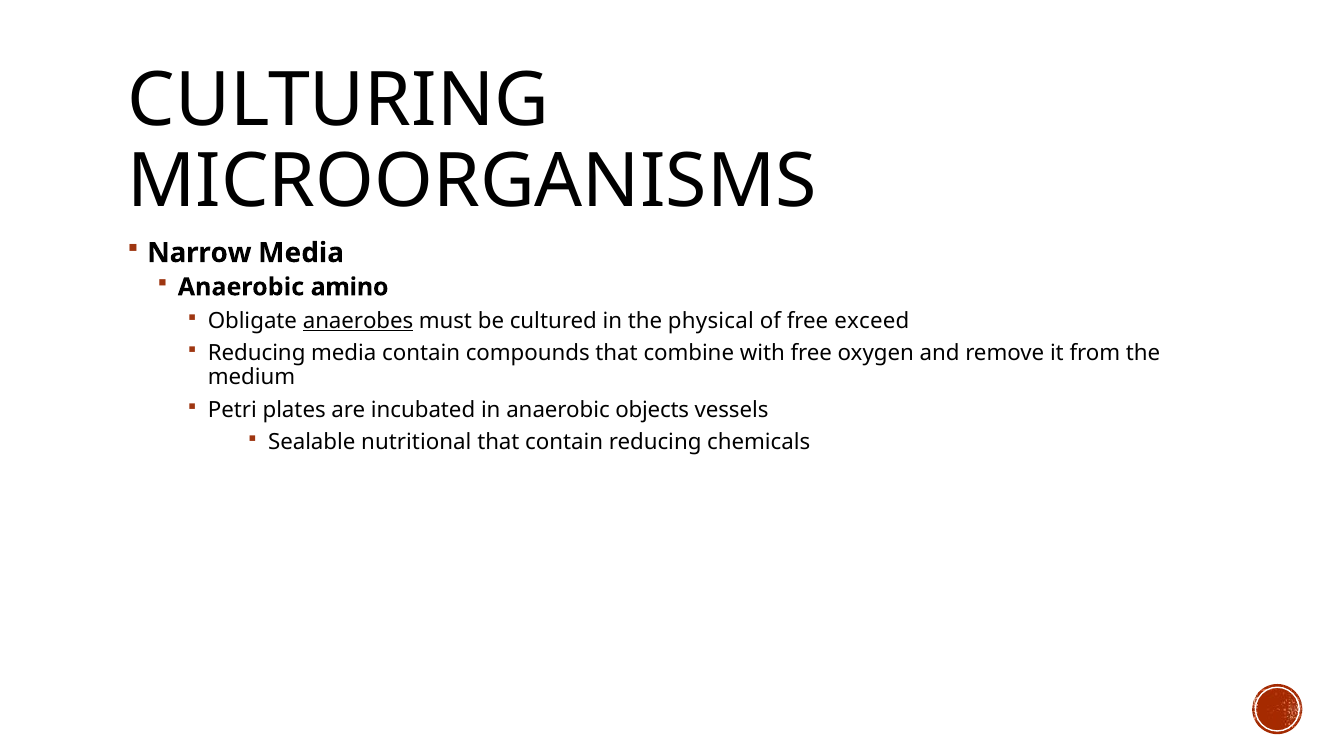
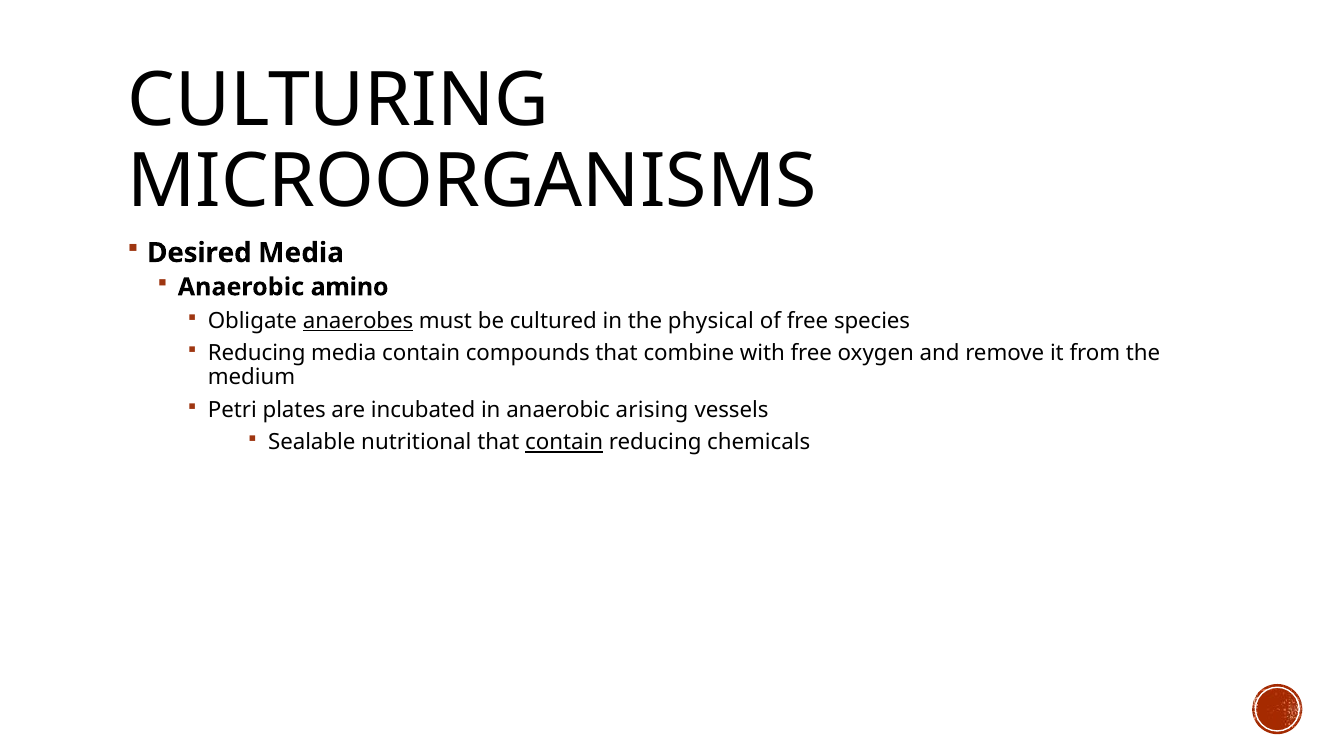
Narrow: Narrow -> Desired (199, 253)
exceed: exceed -> species (872, 321)
objects: objects -> arising (652, 410)
contain underline: none -> present (564, 443)
